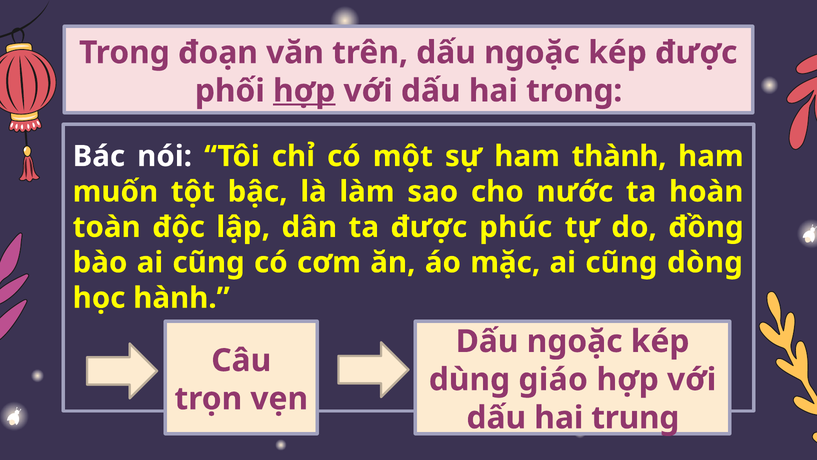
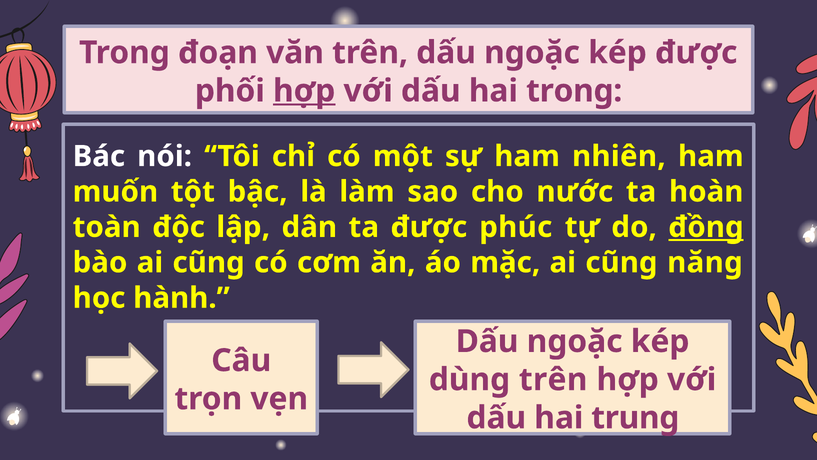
thành: thành -> nhiên (619, 156)
đồng underline: none -> present (706, 227)
dòng: dòng -> năng (705, 262)
dùng giáo: giáo -> trên (553, 379)
